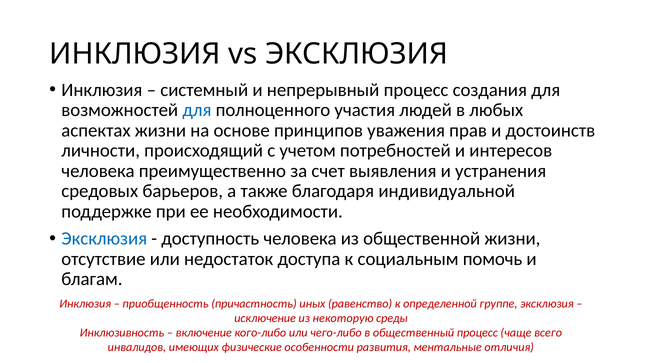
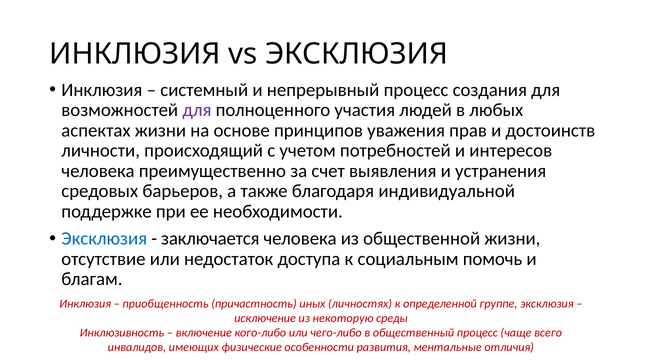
для colour: blue -> purple (197, 110)
доступность: доступность -> заключается (210, 239)
равенство: равенство -> личностях (360, 304)
